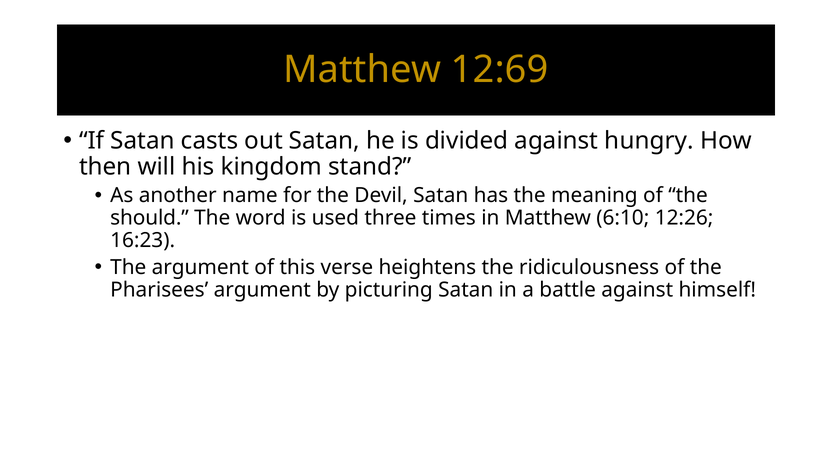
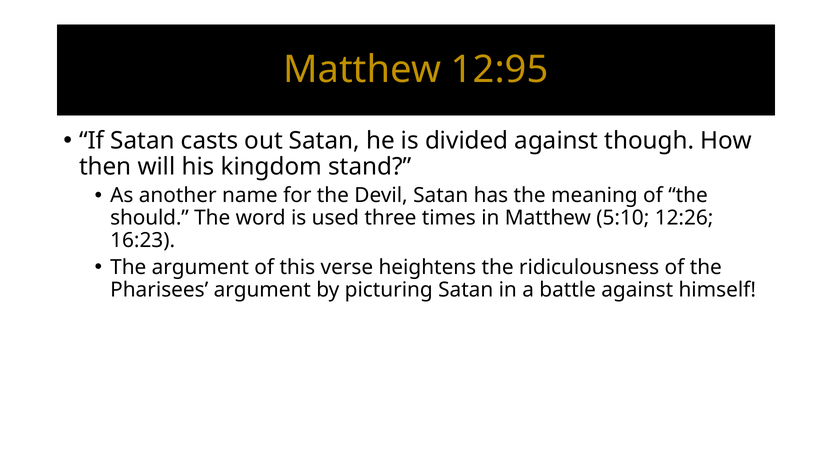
12:69: 12:69 -> 12:95 (500, 70)
hungry: hungry -> though (649, 141)
6:10: 6:10 -> 5:10 (623, 218)
